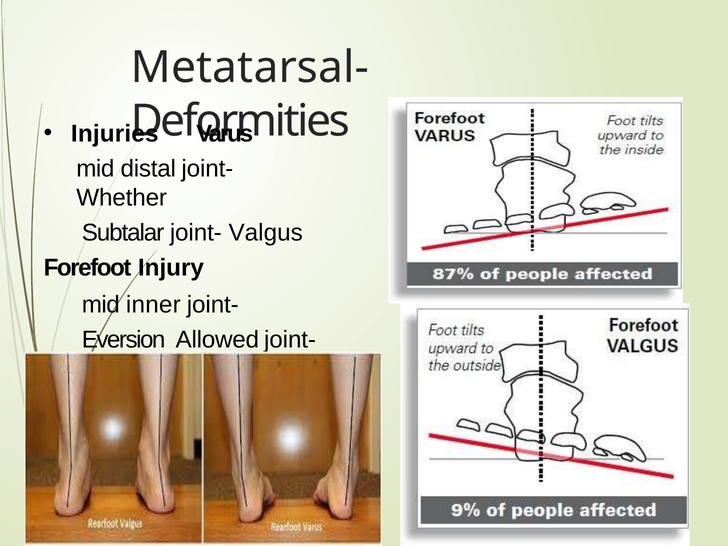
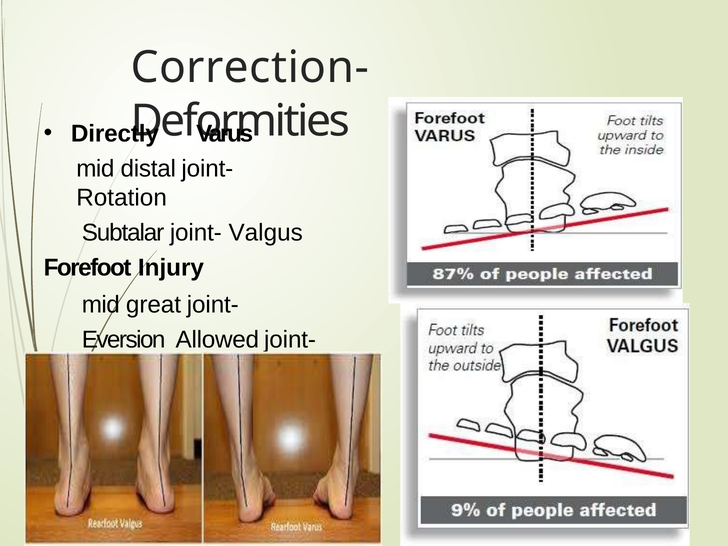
Metatarsal-: Metatarsal- -> Correction- (250, 68)
Injuries: Injuries -> Directly (115, 134)
Whether: Whether -> Rotation (122, 198)
inner: inner -> great (154, 305)
